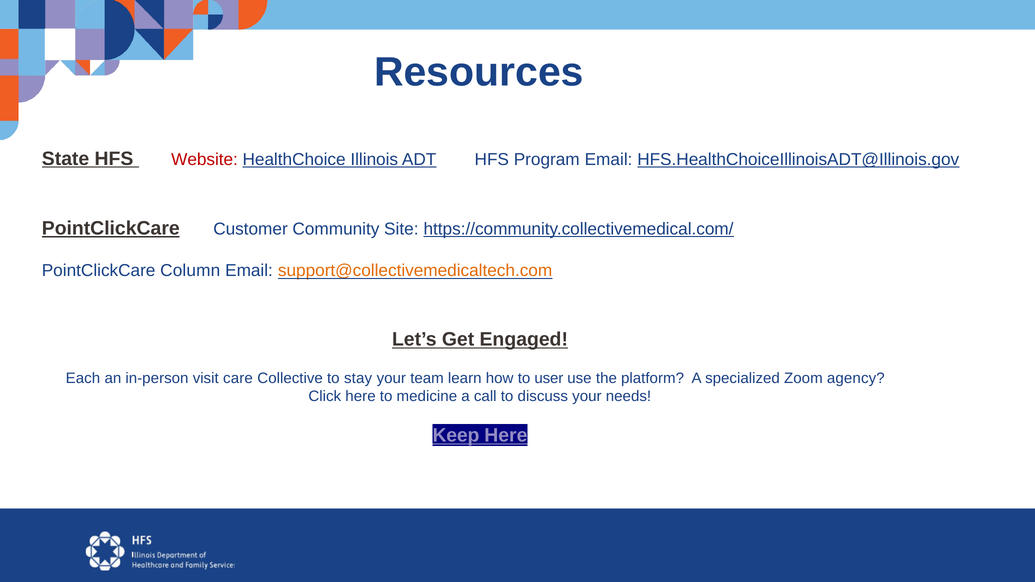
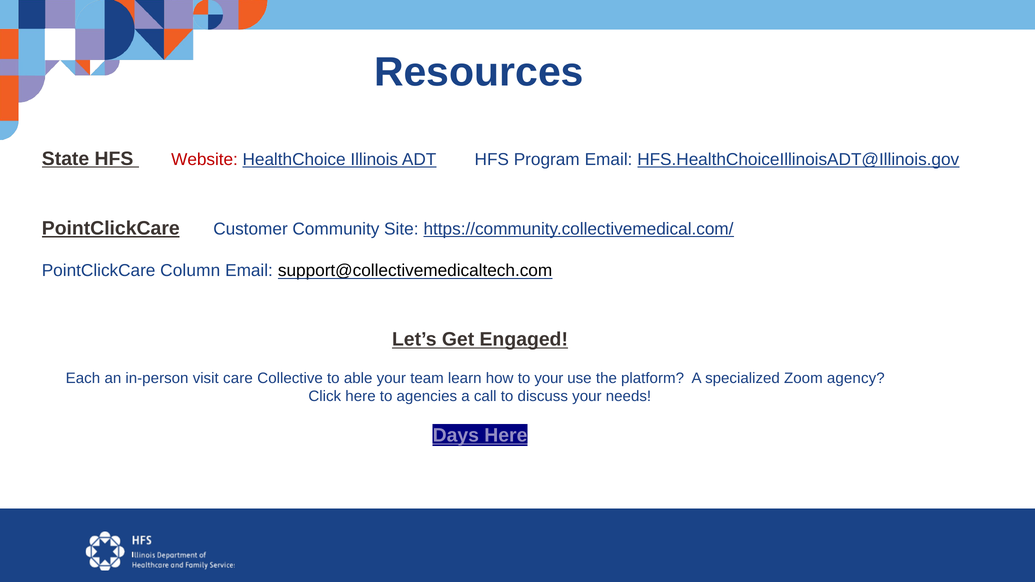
support@collectivemedicaltech.com colour: orange -> black (415, 271)
stay: stay -> able (358, 378)
to user: user -> your (549, 378)
medicine: medicine -> agencies (427, 396)
Keep: Keep -> Days (456, 435)
